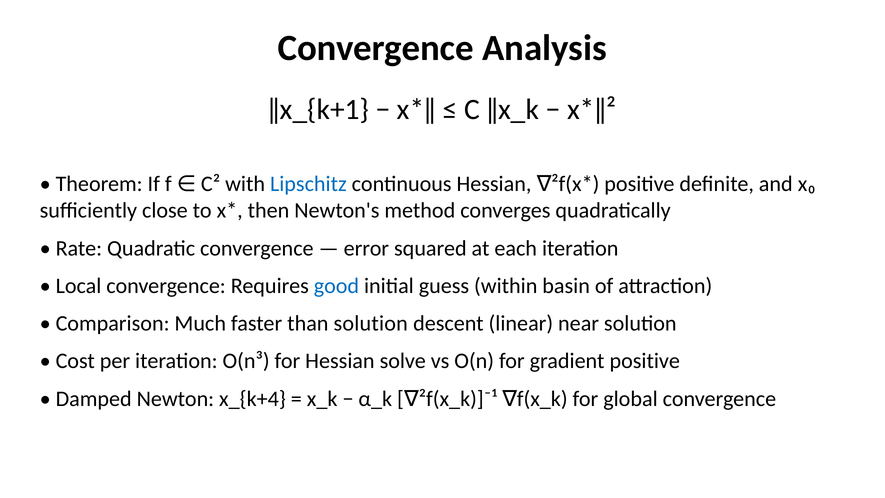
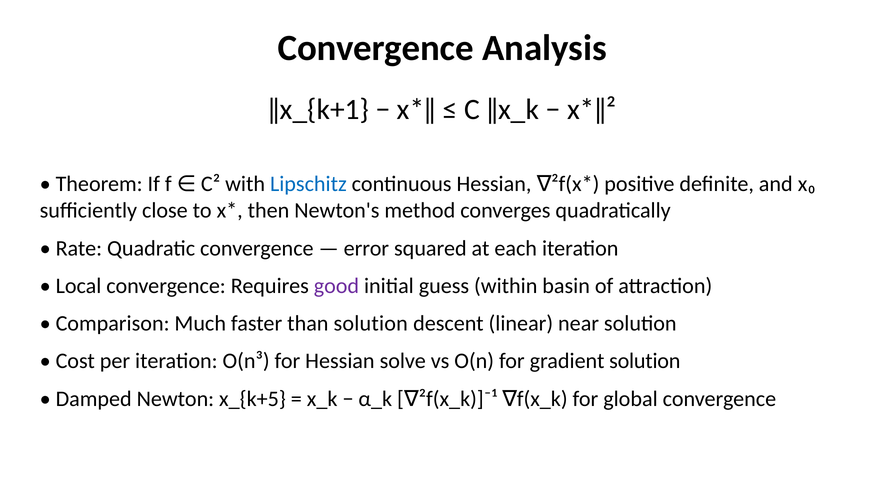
good colour: blue -> purple (336, 286)
gradient positive: positive -> solution (645, 361)
x_{k+4: x_{k+4 -> x_{k+5 (252, 399)
